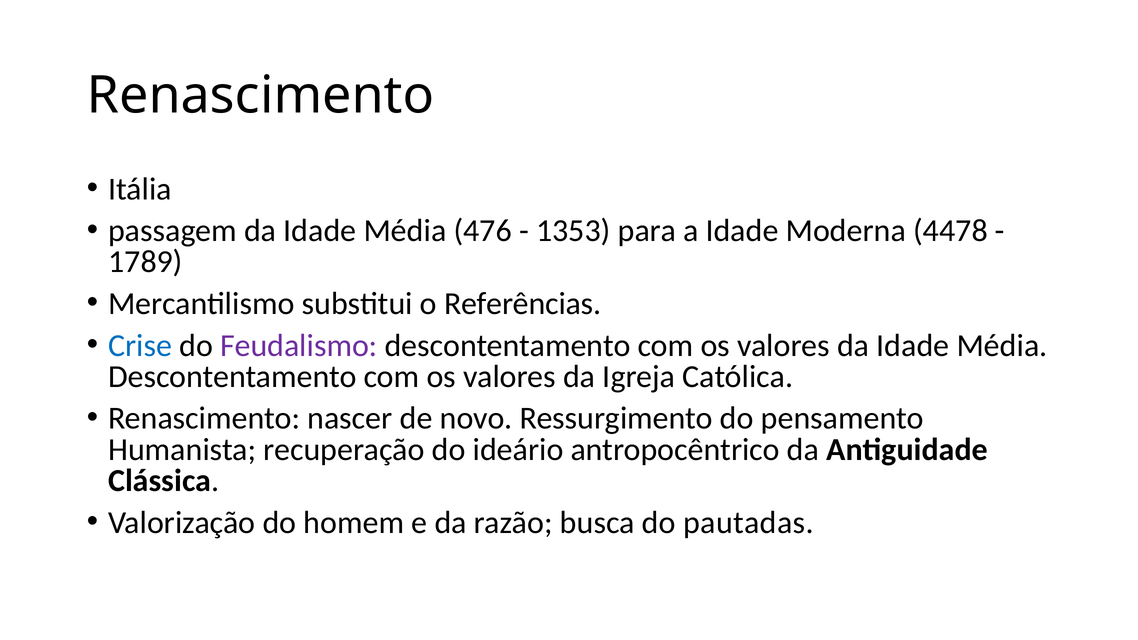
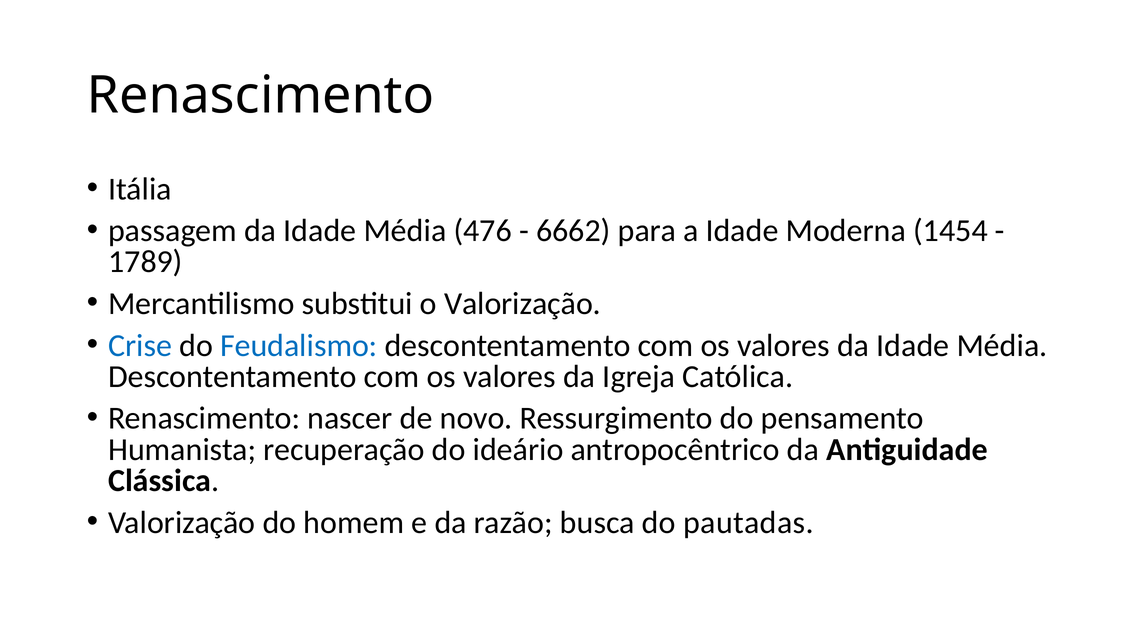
1353: 1353 -> 6662 (573, 231)
4478: 4478 -> 1454 (951, 231)
o Referências: Referências -> Valorização (523, 304)
Feudalismo colour: purple -> blue (299, 346)
